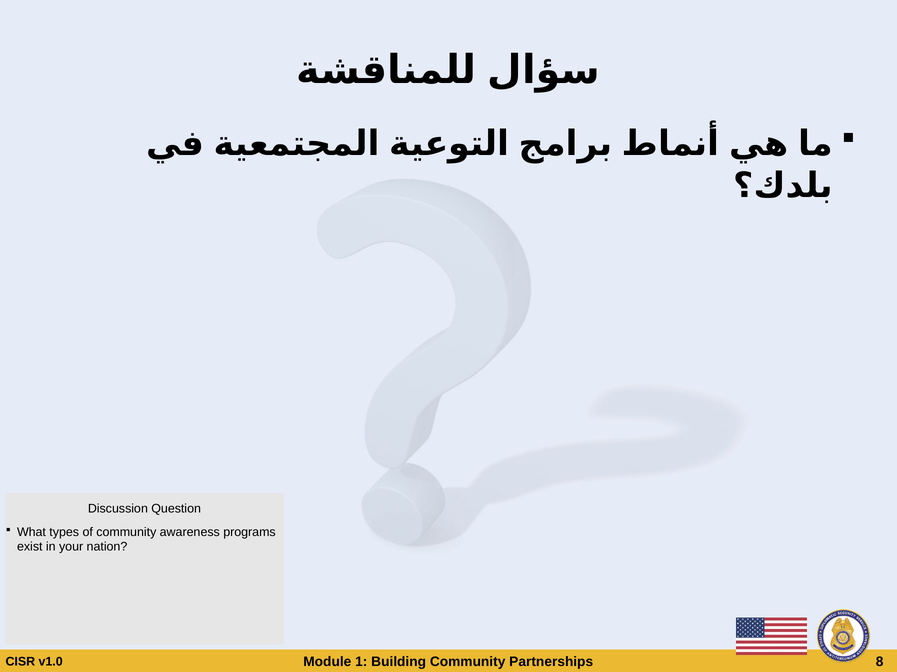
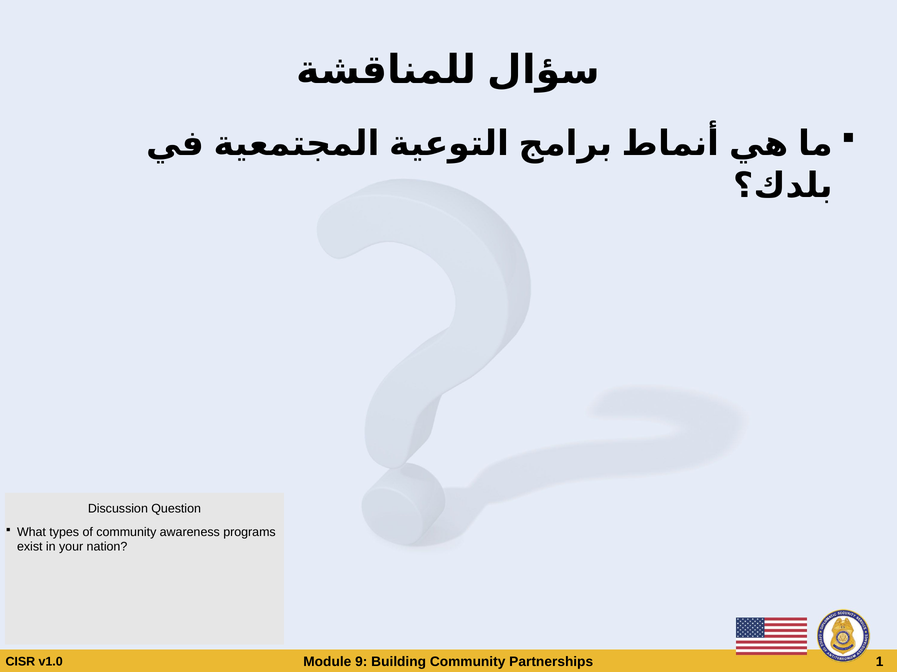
1: 1 -> 9 (361, 662)
8: 8 -> 1 (880, 662)
